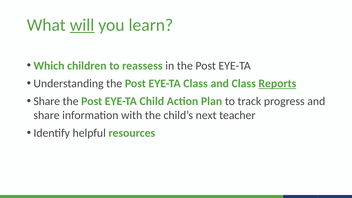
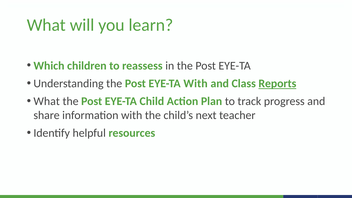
will underline: present -> none (82, 25)
EYE-TA Class: Class -> With (196, 83)
Share: Share -> What (47, 101)
